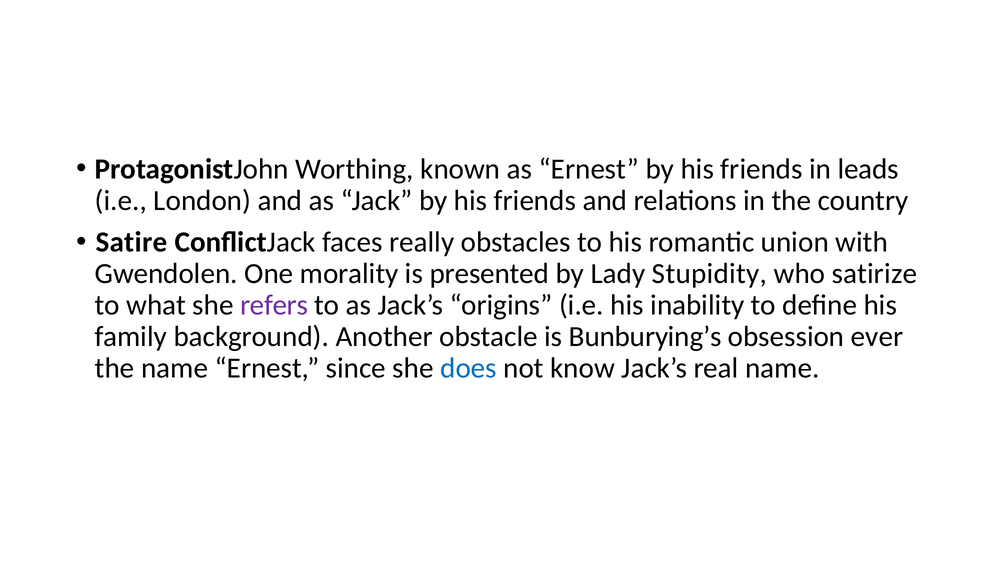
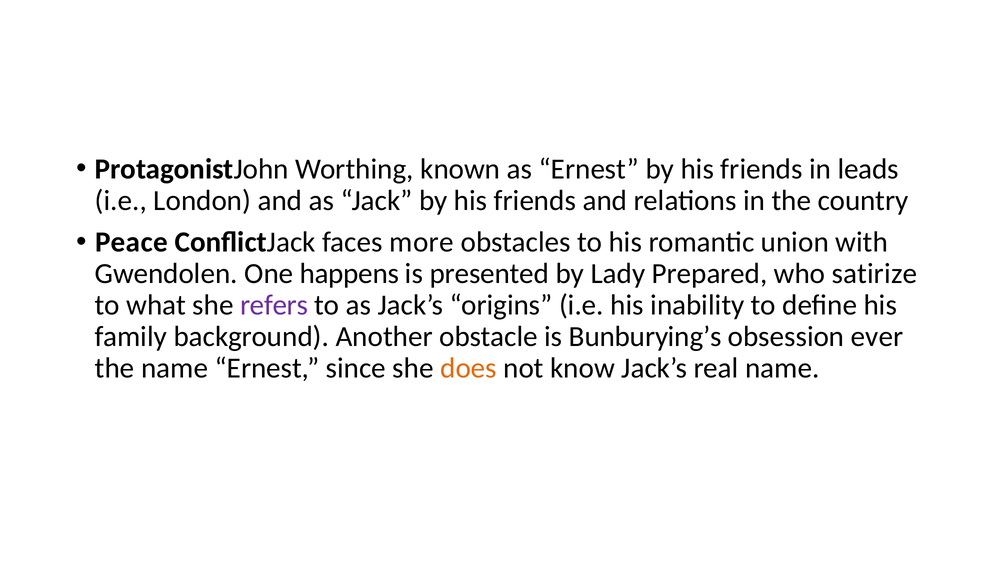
Satire: Satire -> Peace (131, 243)
really: really -> more (422, 243)
morality: morality -> happens (349, 274)
Stupidity: Stupidity -> Prepared (710, 274)
does colour: blue -> orange (468, 369)
